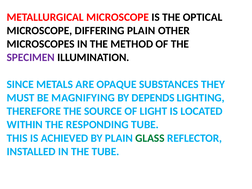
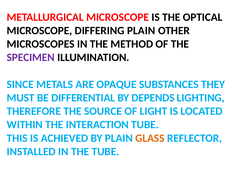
MAGNIFYING: MAGNIFYING -> DIFFERENTIAL (83, 98)
RESPONDING: RESPONDING -> INTERACTION (97, 125)
GLASS colour: green -> orange (150, 138)
